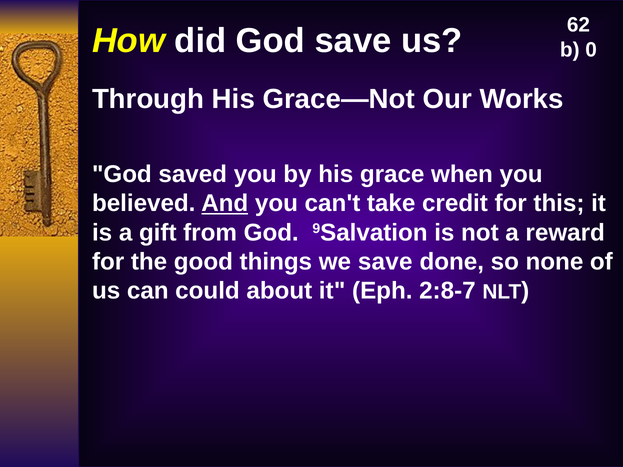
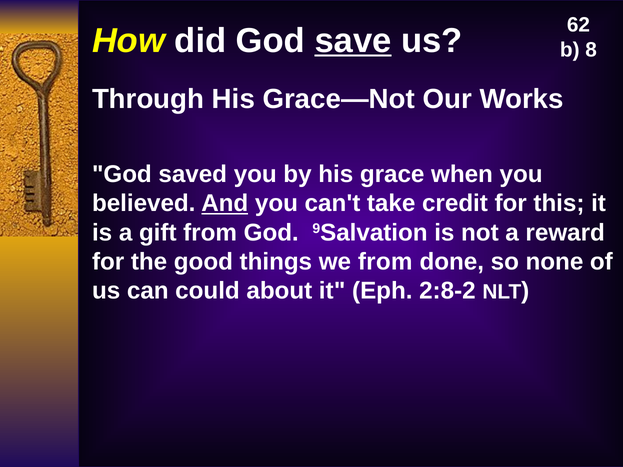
save underline: none -> present (353, 41)
0: 0 -> 8 (591, 50)
we save: save -> from (385, 262)
2:8-7: 2:8-7 -> 2:8-2 (447, 291)
